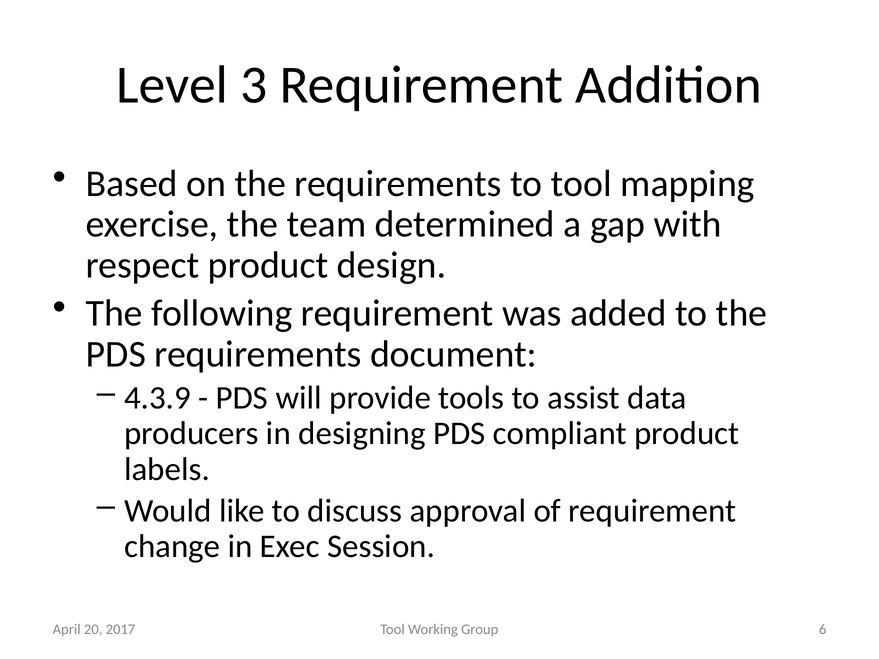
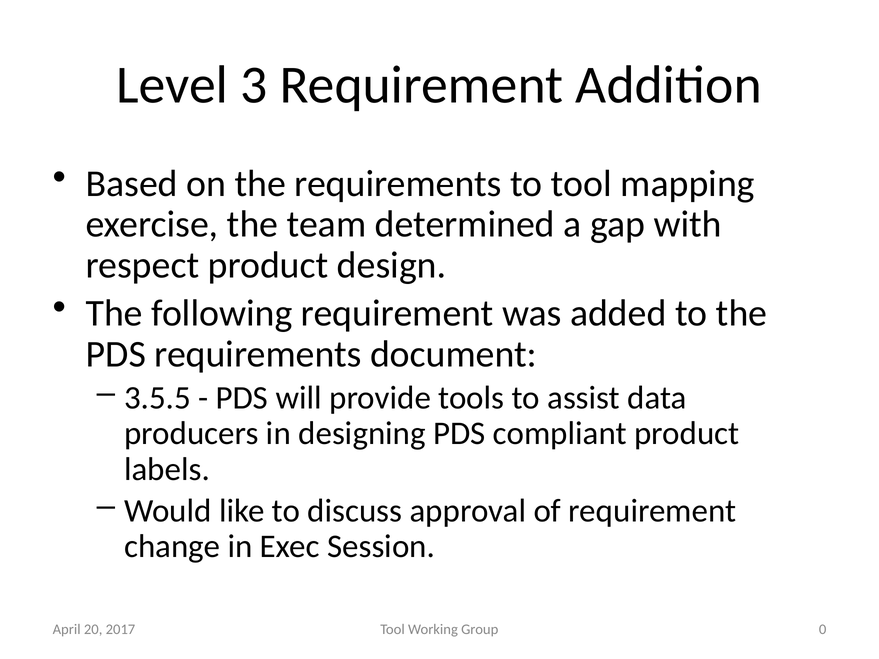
4.3.9: 4.3.9 -> 3.5.5 (157, 398)
6: 6 -> 0 (823, 629)
